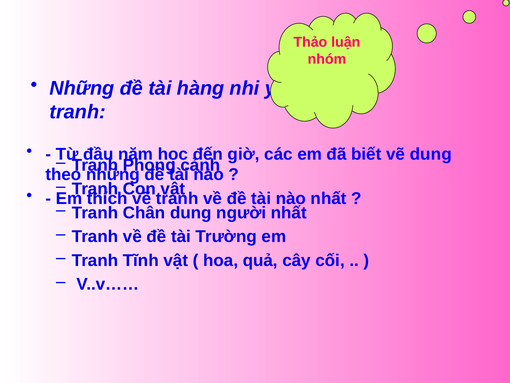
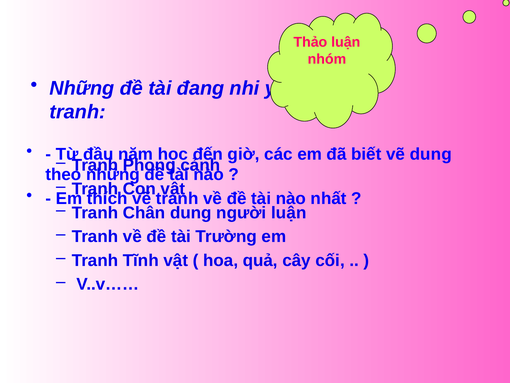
hàng: hàng -> đang (201, 88)
người nhất: nhất -> luận (289, 213)
